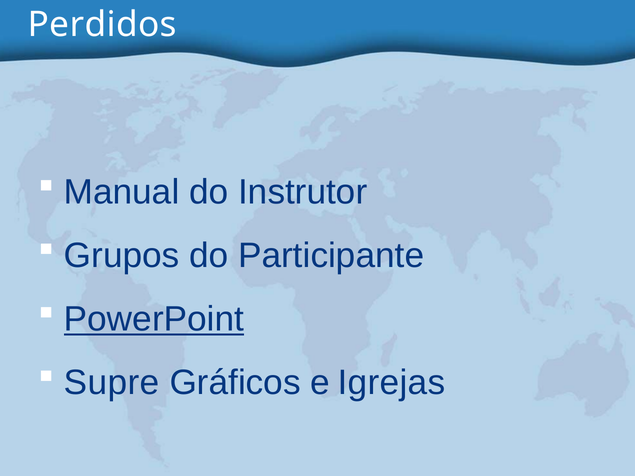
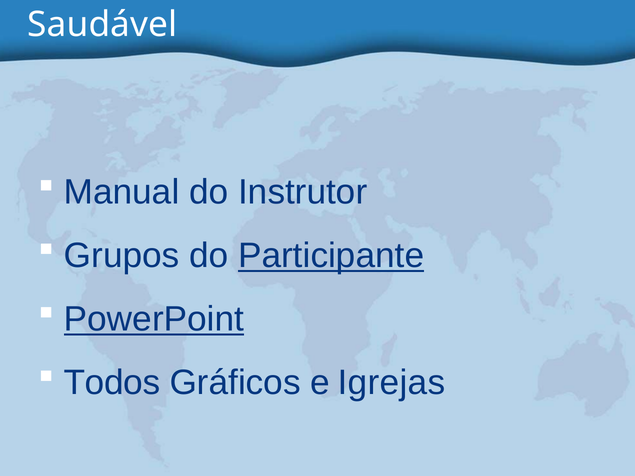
Perdidos: Perdidos -> Saudável (102, 25)
Participante underline: none -> present (331, 256)
Supre: Supre -> Todos (112, 383)
